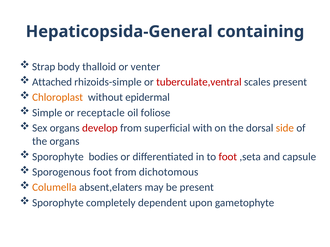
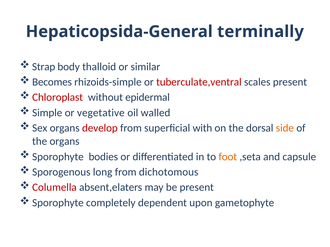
containing: containing -> terminally (260, 32)
venter: venter -> similar (145, 67)
Attached: Attached -> Becomes (52, 82)
Chloroplast colour: orange -> red (58, 98)
receptacle: receptacle -> vegetative (101, 113)
foliose: foliose -> walled (156, 113)
foot colour: red -> orange (228, 157)
Sporogenous foot: foot -> long (103, 172)
Columella colour: orange -> red (54, 188)
